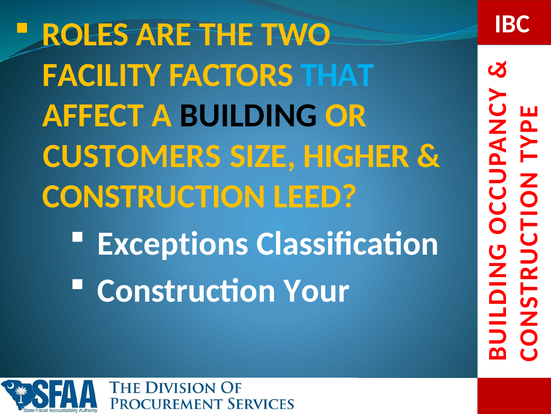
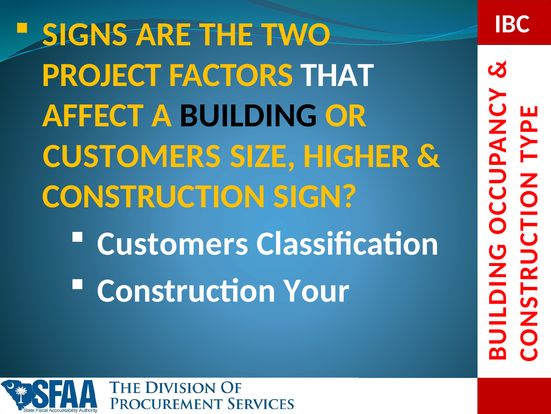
ROLES: ROLES -> SIGNS (85, 34)
FACILITY: FACILITY -> PROJECT (102, 75)
THAT colour: light blue -> white (337, 75)
LEED: LEED -> SIGN (315, 196)
Exceptions: Exceptions -> Customers (173, 243)
